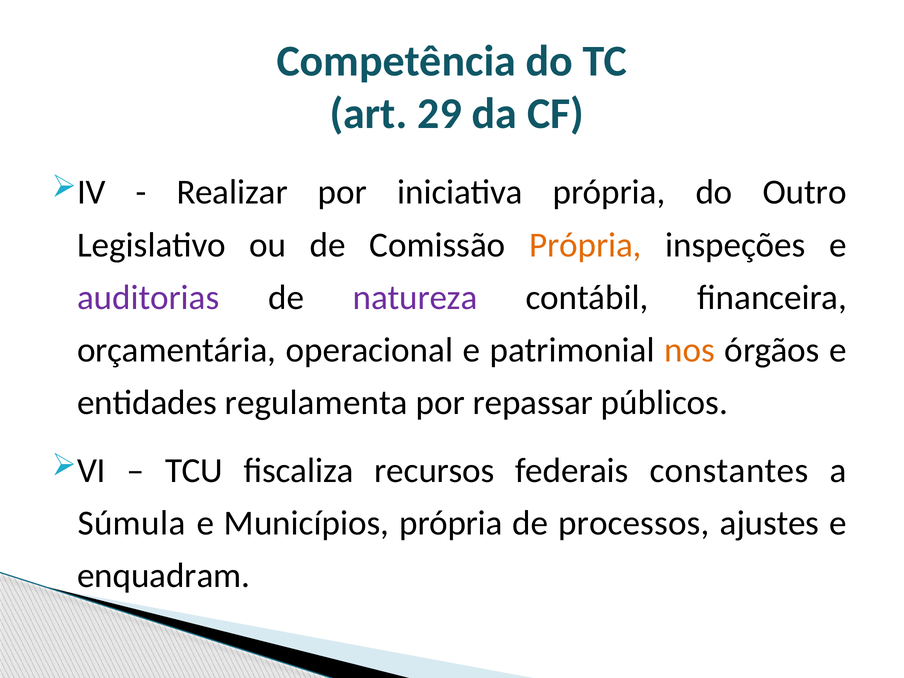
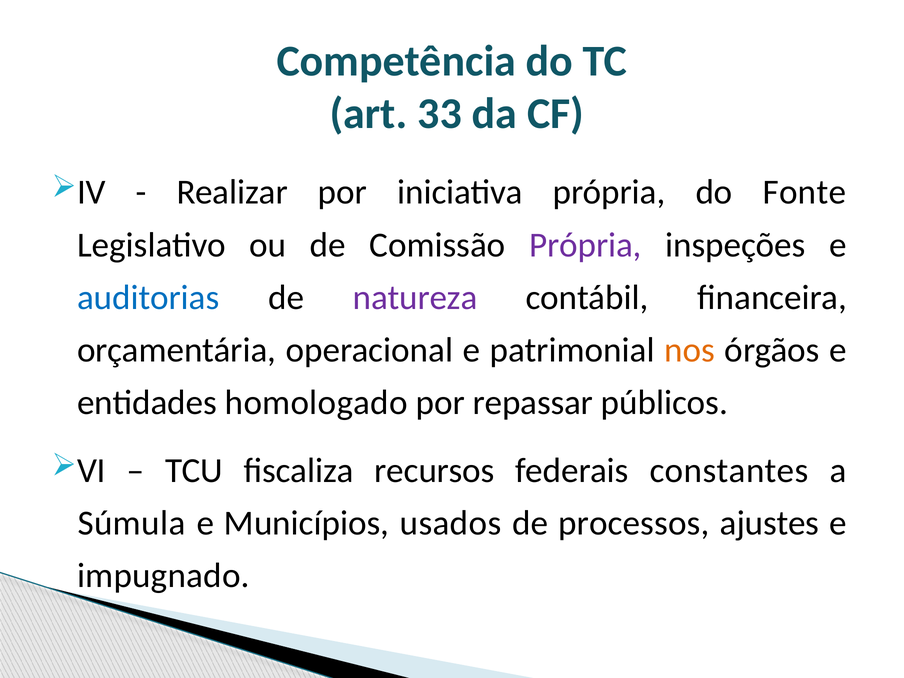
29: 29 -> 33 (440, 114)
Outro: Outro -> Fonte (804, 192)
Própria colour: orange -> purple (585, 245)
auditorias colour: purple -> blue (148, 298)
regulamenta: regulamenta -> homologado (316, 403)
Municípios própria: própria -> usados (451, 523)
enquadram: enquadram -> impugnado (163, 576)
